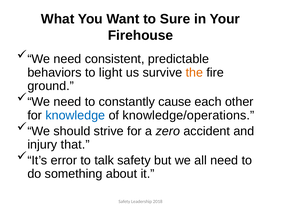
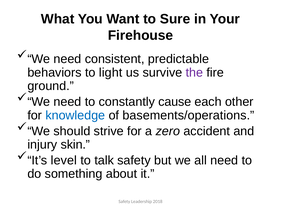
the colour: orange -> purple (194, 72)
knowledge/operations: knowledge/operations -> basements/operations (188, 115)
that: that -> skin (75, 144)
error: error -> level (64, 160)
